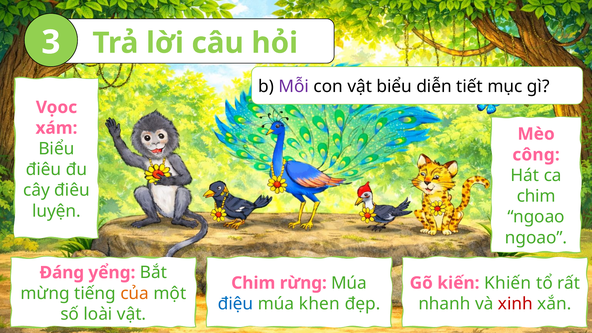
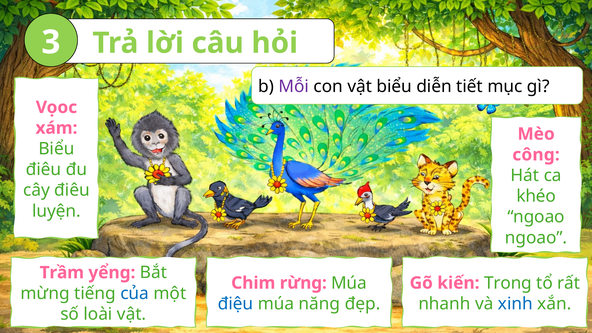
chim: chim -> khéo (536, 196)
Đáng: Đáng -> Trầm (62, 273)
Khiến: Khiến -> Trong (508, 283)
của colour: orange -> blue (135, 293)
khen: khen -> năng (319, 304)
xinh colour: red -> blue (515, 304)
